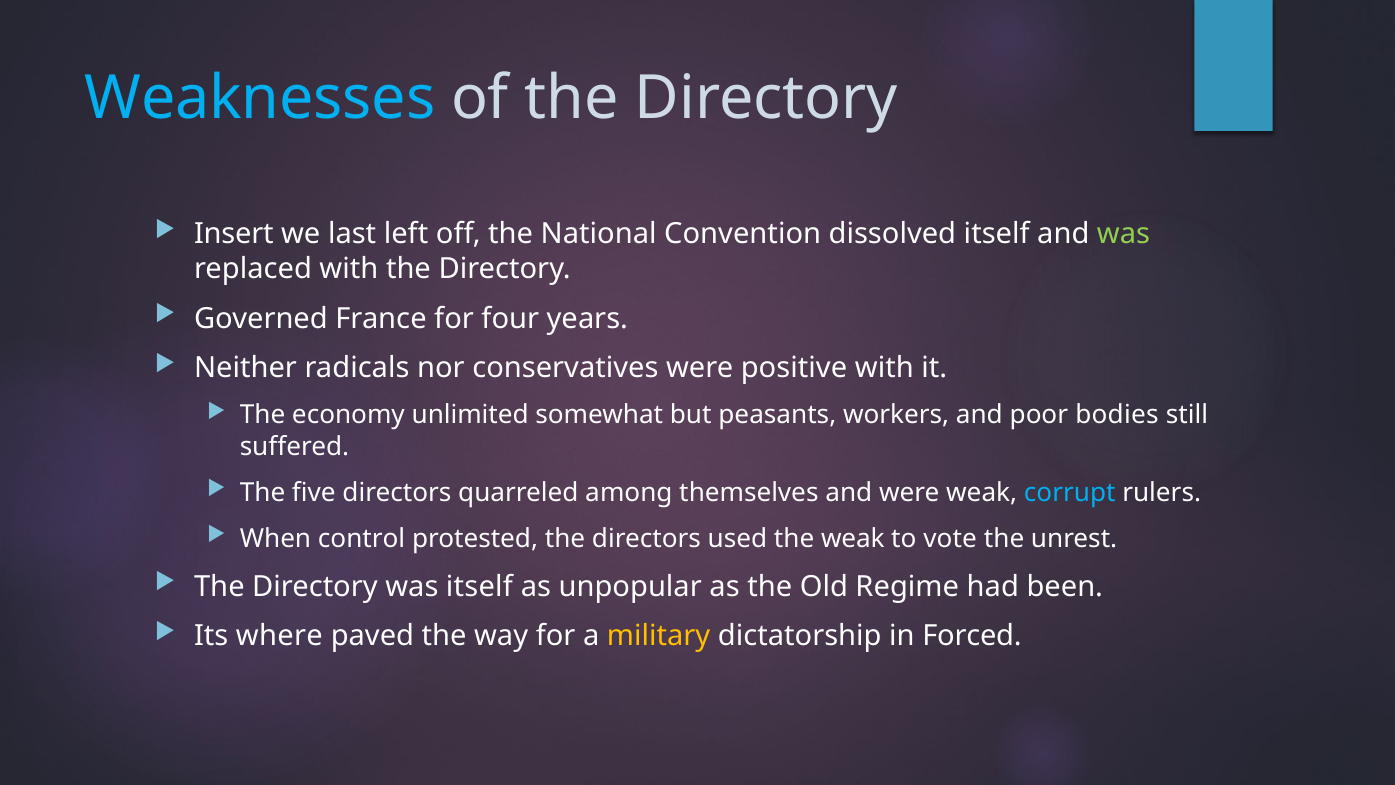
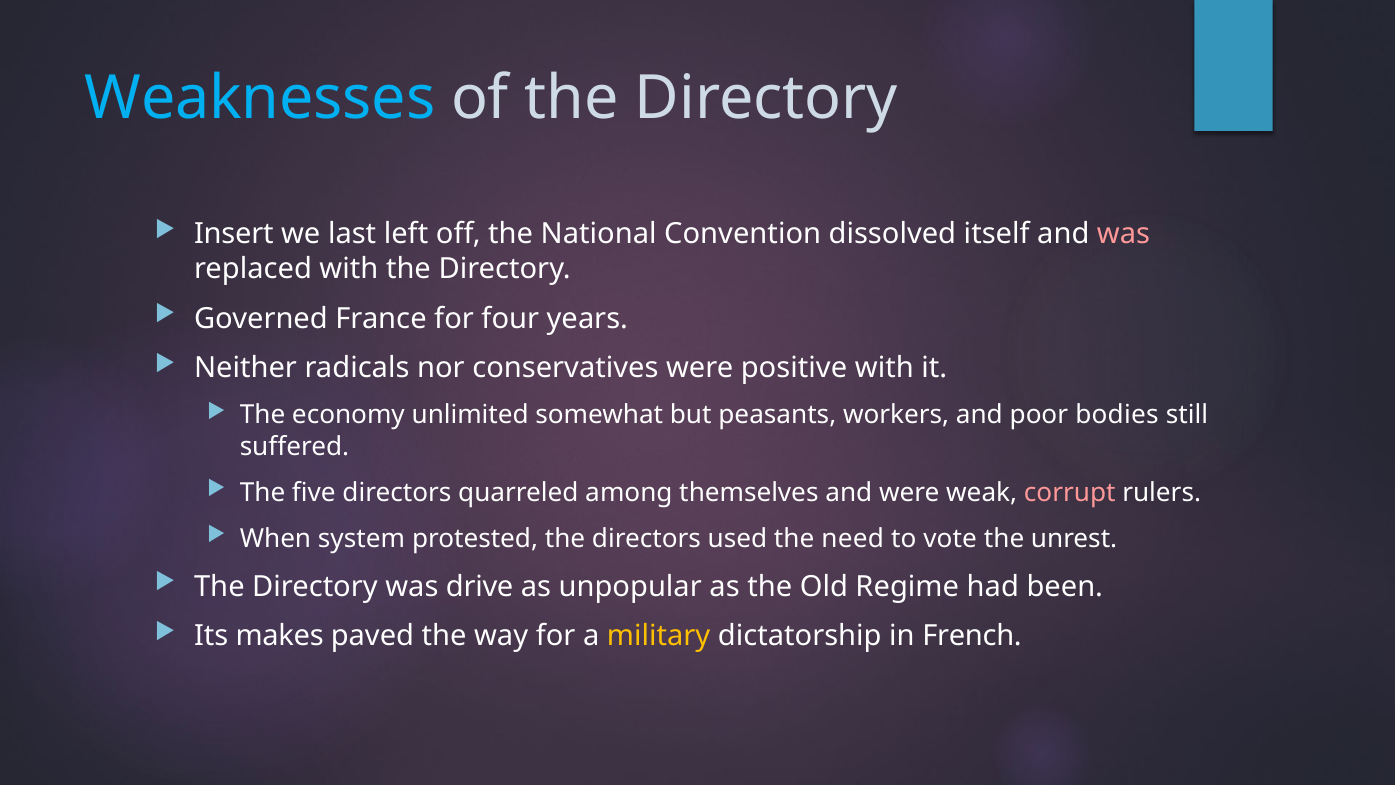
was colour: light green -> pink (1124, 234)
corrupt colour: light blue -> pink (1070, 492)
control: control -> system (362, 538)
the weak: weak -> need (853, 538)
was itself: itself -> drive (480, 586)
where: where -> makes (280, 636)
Forced: Forced -> French (972, 636)
